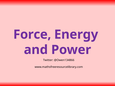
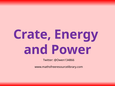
Force: Force -> Crate (32, 35)
